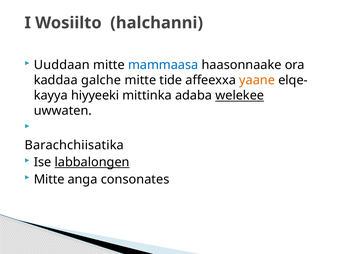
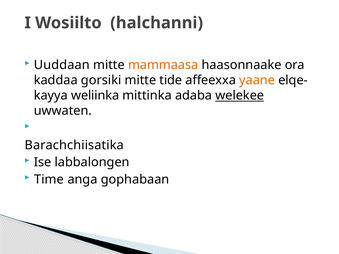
mammaasa colour: blue -> orange (163, 65)
galche: galche -> gorsiki (101, 80)
hiyyeeki: hiyyeeki -> weliinka (95, 96)
labbalongen underline: present -> none (92, 162)
Mitte: Mitte -> Time (49, 180)
consonates: consonates -> gophabaan (135, 180)
